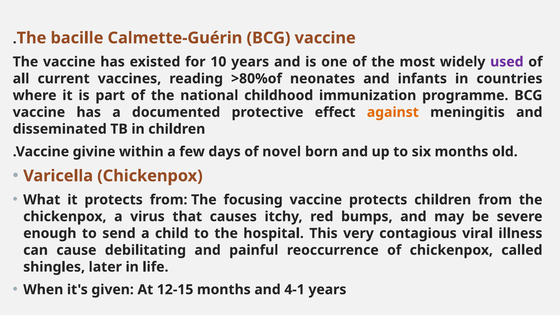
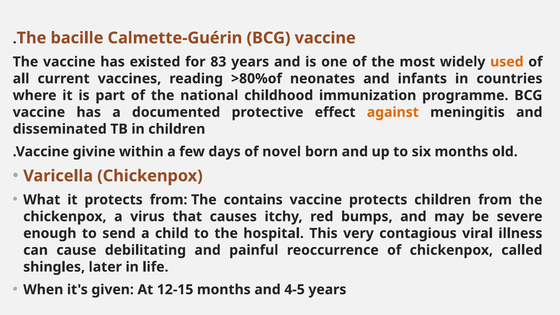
10: 10 -> 83 (218, 62)
used colour: purple -> orange (507, 62)
focusing: focusing -> contains (253, 200)
4-1: 4-1 -> 4-5 (295, 290)
